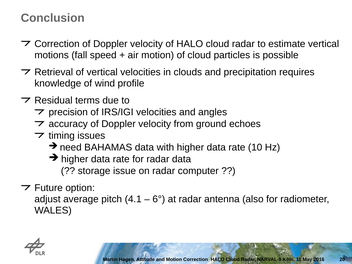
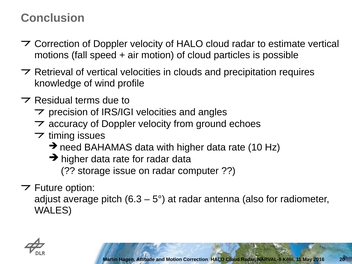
4.1: 4.1 -> 6.3 (133, 199)
6°: 6° -> 5° (159, 199)
